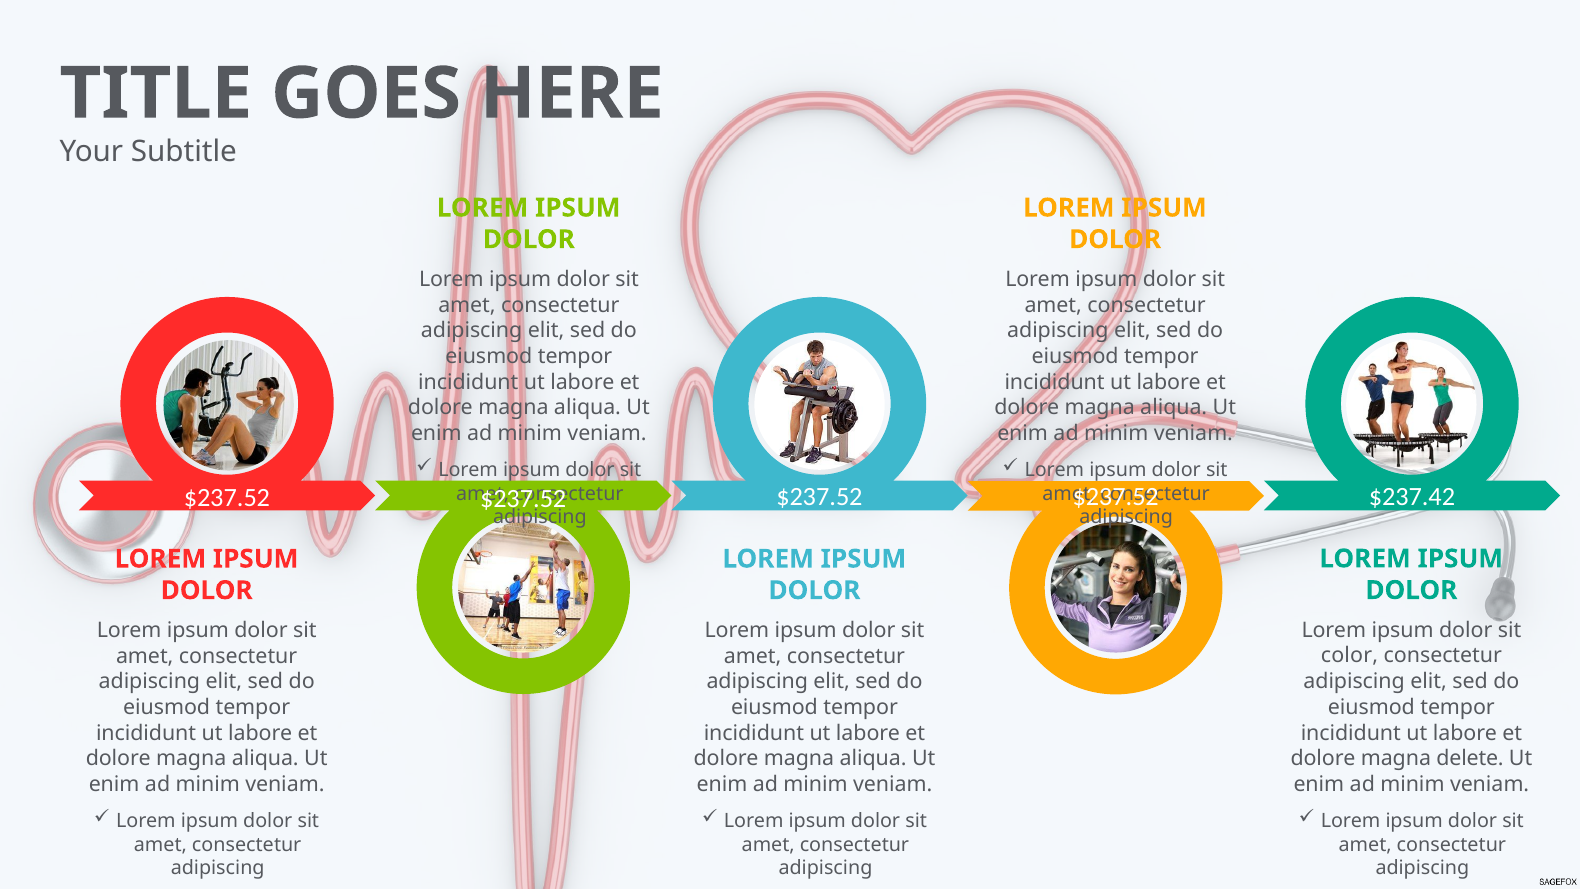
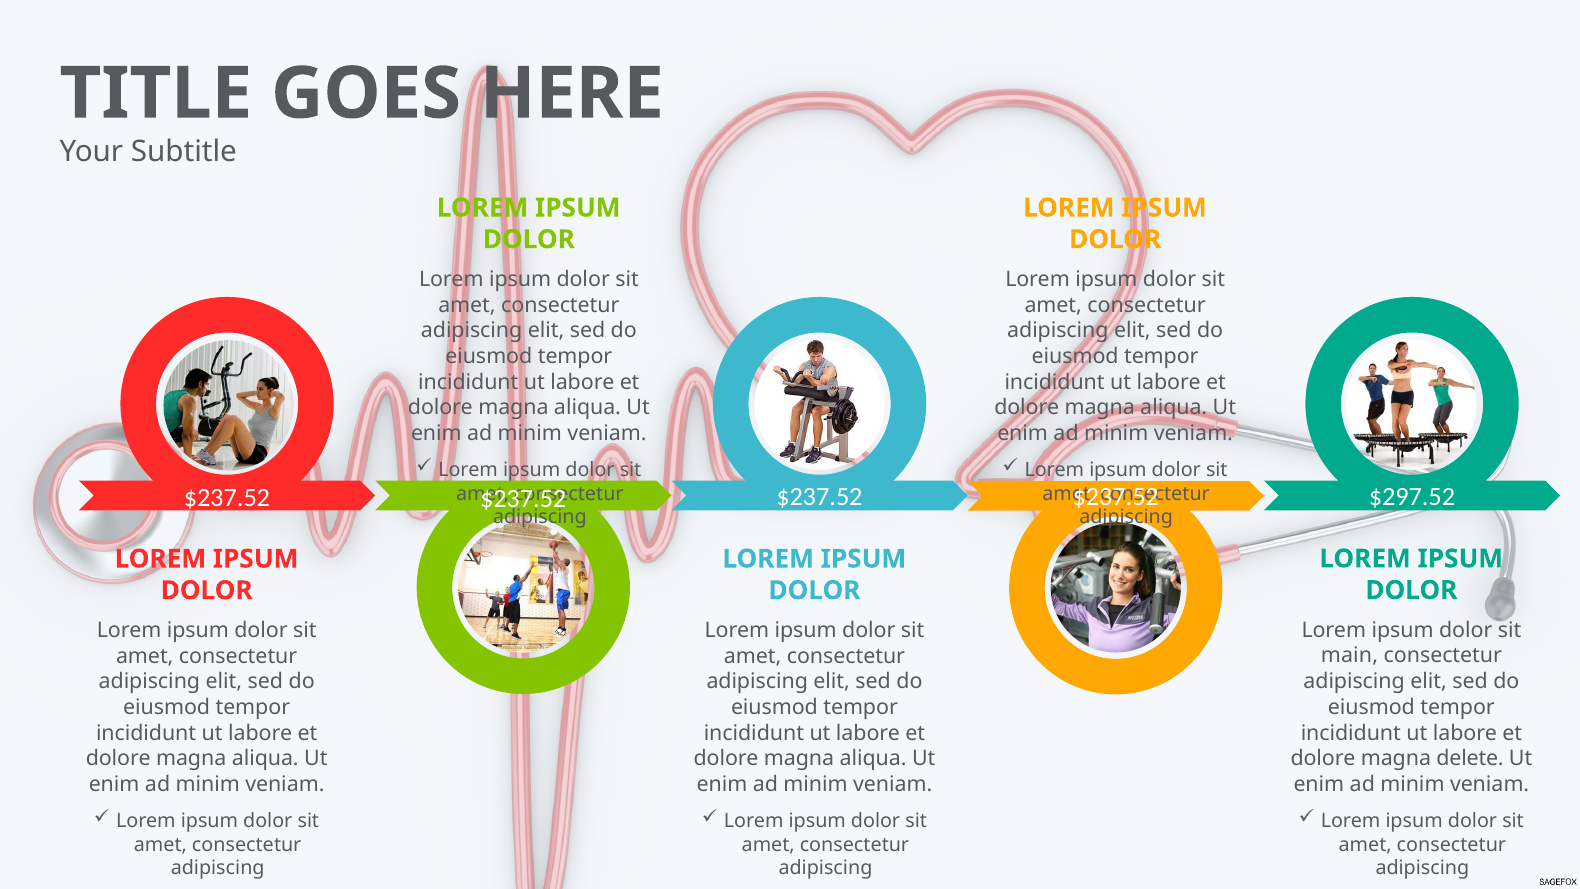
$237.42: $237.42 -> $297.52 (1412, 497)
color: color -> main (1349, 656)
